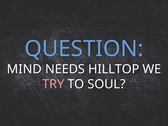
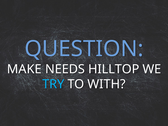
MIND: MIND -> MAKE (24, 69)
TRY colour: pink -> light blue (53, 84)
SOUL: SOUL -> WITH (106, 84)
